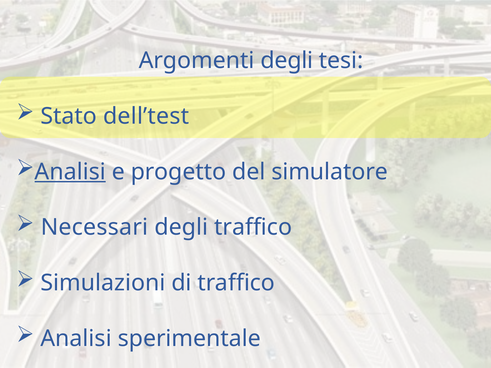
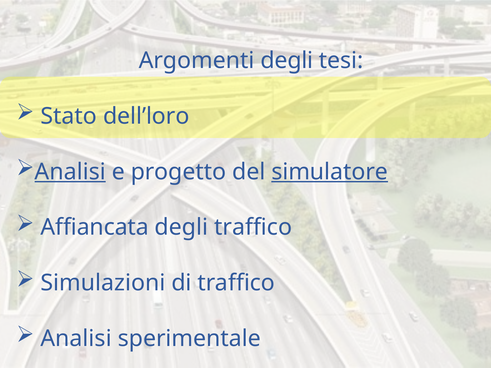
dell’test: dell’test -> dell’loro (146, 116)
simulatore underline: none -> present (330, 172)
Necessari: Necessari -> Affiancata (95, 227)
